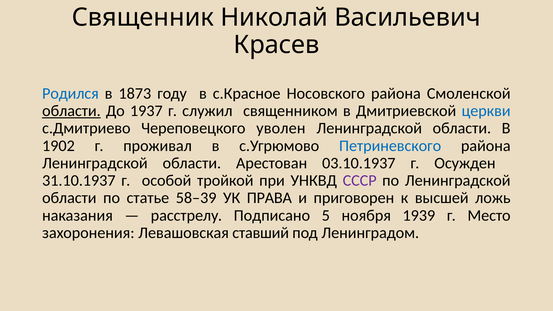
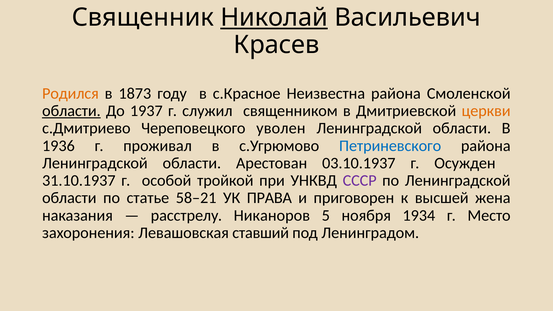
Николай underline: none -> present (274, 18)
Родился colour: blue -> orange (70, 93)
Носовского: Носовского -> Неизвестна (326, 93)
церкви colour: blue -> orange (486, 111)
1902: 1902 -> 1936 (58, 146)
58–39: 58–39 -> 58–21 (196, 198)
ложь: ложь -> жена (493, 198)
Подписано: Подписано -> Никаноров (272, 215)
1939: 1939 -> 1934 (419, 215)
